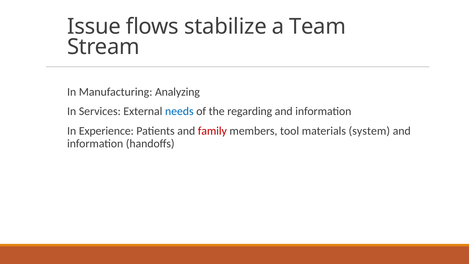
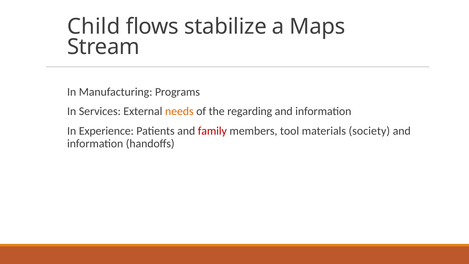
Issue: Issue -> Child (94, 27)
Team: Team -> Maps (318, 27)
Analyzing: Analyzing -> Programs (177, 92)
needs colour: blue -> orange (179, 111)
system: system -> society (369, 131)
